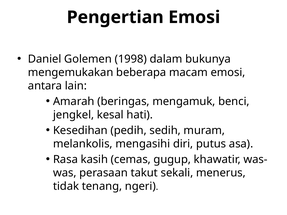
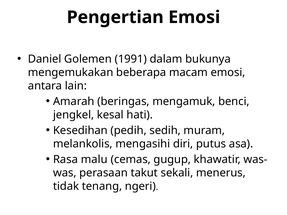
1998: 1998 -> 1991 (131, 59)
kasih: kasih -> malu (94, 160)
